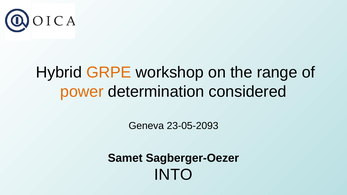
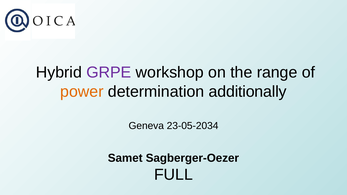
GRPE colour: orange -> purple (109, 73)
considered: considered -> additionally (248, 92)
23-05-2093: 23-05-2093 -> 23-05-2034 (193, 126)
INTO: INTO -> FULL (173, 175)
